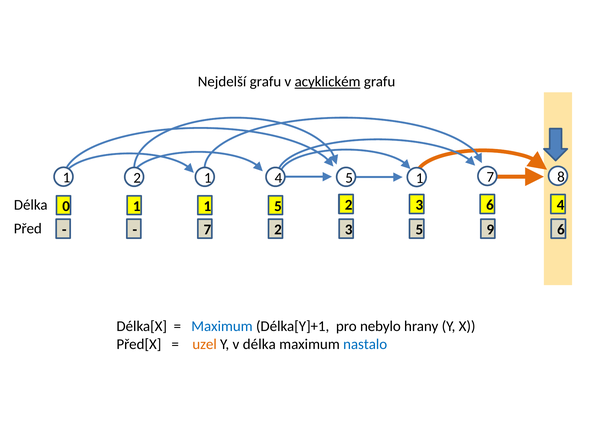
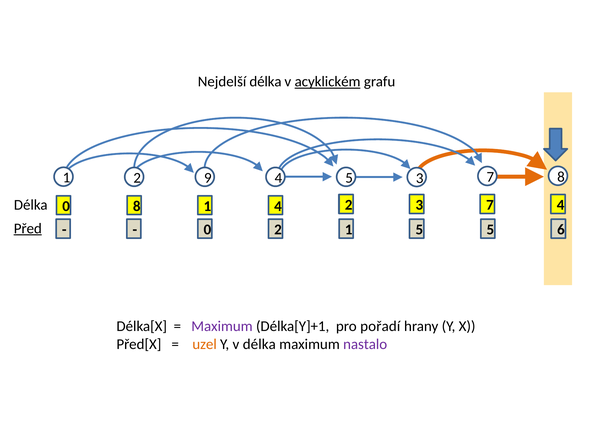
Nejdelší grafu: grafu -> délka (265, 82)
2 1: 1 -> 9 (208, 178)
5 1: 1 -> 3 (420, 178)
0 1: 1 -> 8 (137, 206)
5: 5 -> 4 (278, 206)
3 6: 6 -> 7 (490, 205)
Před underline: none -> present (28, 229)
7: 7 -> 0 (207, 230)
3: 3 -> 1 (349, 230)
5 9: 9 -> 5 (490, 230)
Maximum colour: blue -> purple (222, 327)
nebylo: nebylo -> pořadí (380, 327)
nastalo colour: blue -> purple (365, 345)
